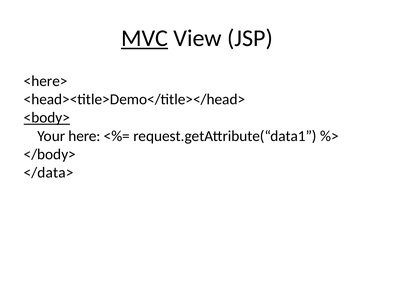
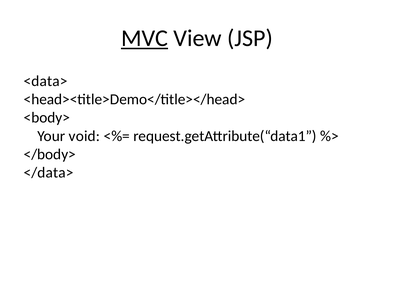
<here>: <here> -> <data> (46, 81)
<body> underline: present -> none (47, 118)
here: here -> void (84, 136)
